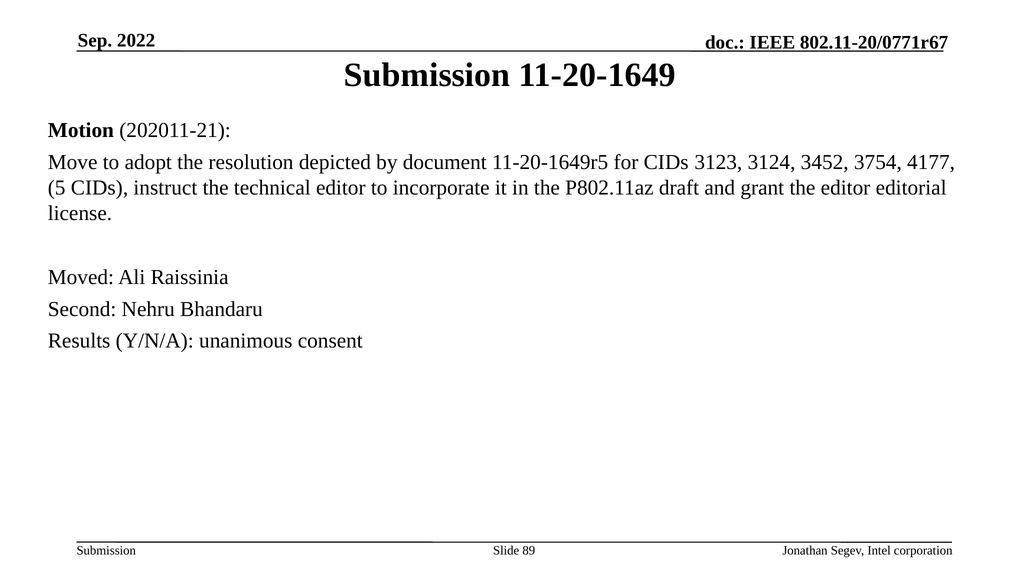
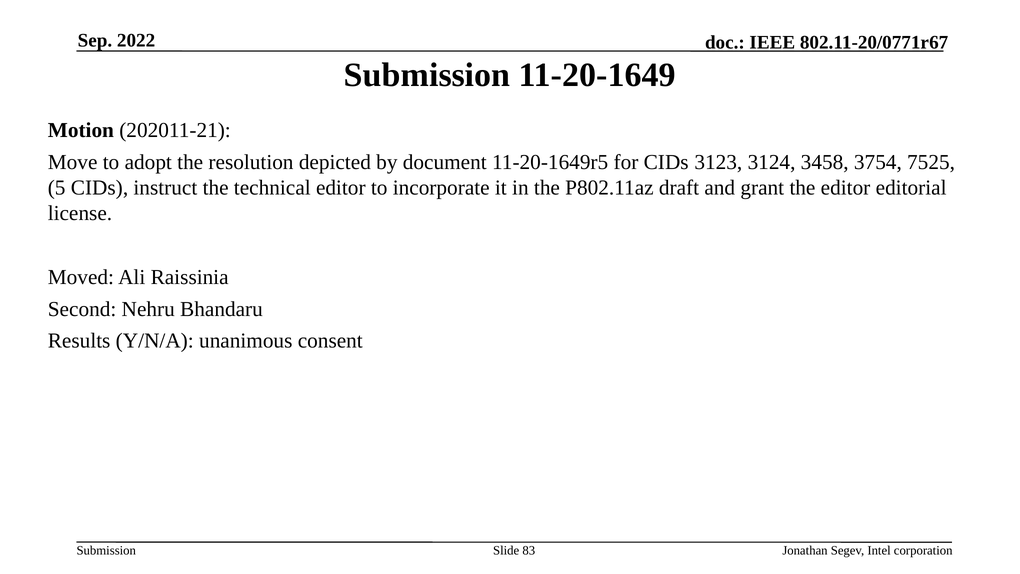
3452: 3452 -> 3458 (825, 162)
4177: 4177 -> 7525 (931, 162)
89: 89 -> 83 (529, 550)
